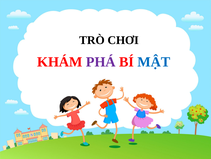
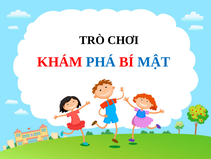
PHÁ colour: purple -> blue (101, 62)
